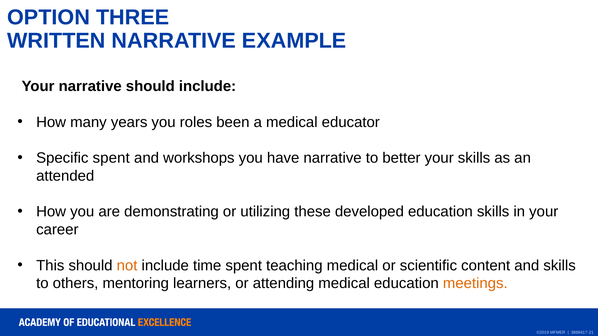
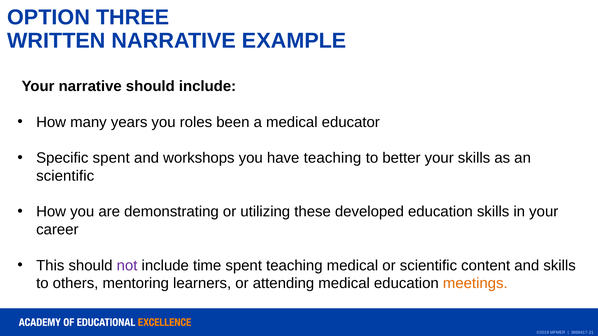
have narrative: narrative -> teaching (332, 158)
attended: attended -> scientific (65, 176)
not colour: orange -> purple (127, 266)
